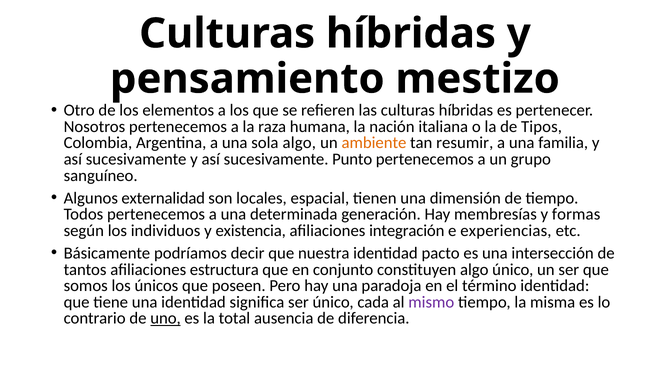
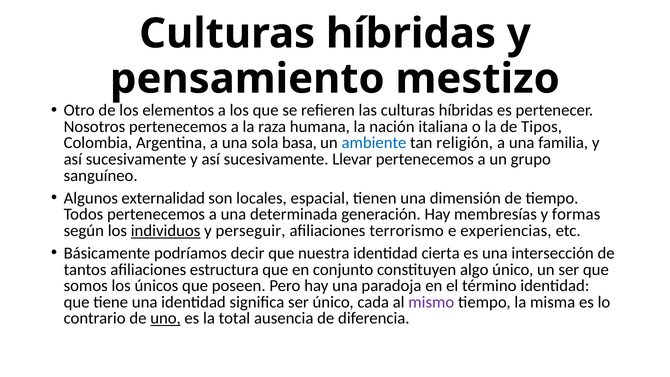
sola algo: algo -> basa (299, 143)
ambiente colour: orange -> blue (374, 143)
resumir: resumir -> religión (465, 143)
Punto: Punto -> Llevar (352, 159)
individuos underline: none -> present (166, 231)
existencia: existencia -> perseguir (251, 231)
integración: integración -> terrorismo (407, 231)
pacto: pacto -> cierta (441, 253)
